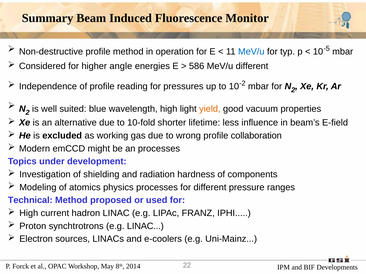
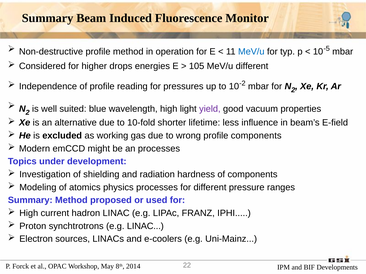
angle: angle -> drops (121, 66)
586: 586 -> 105 (197, 66)
yield colour: orange -> purple (210, 109)
profile collaboration: collaboration -> components (256, 136)
Technical: Technical -> Summary (30, 201)
